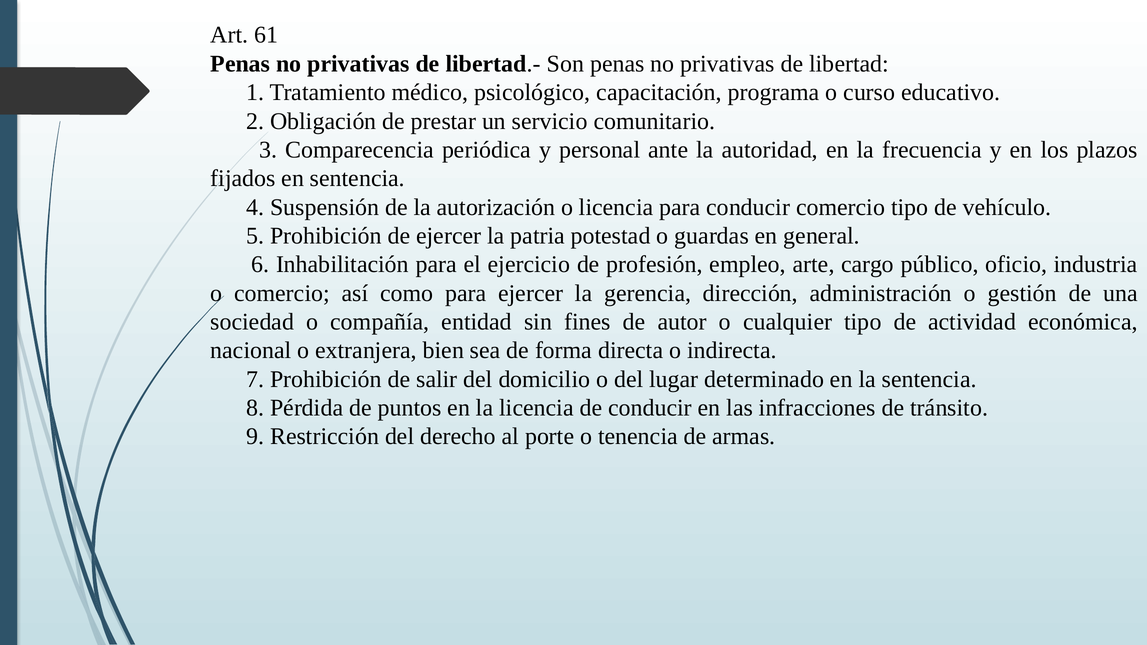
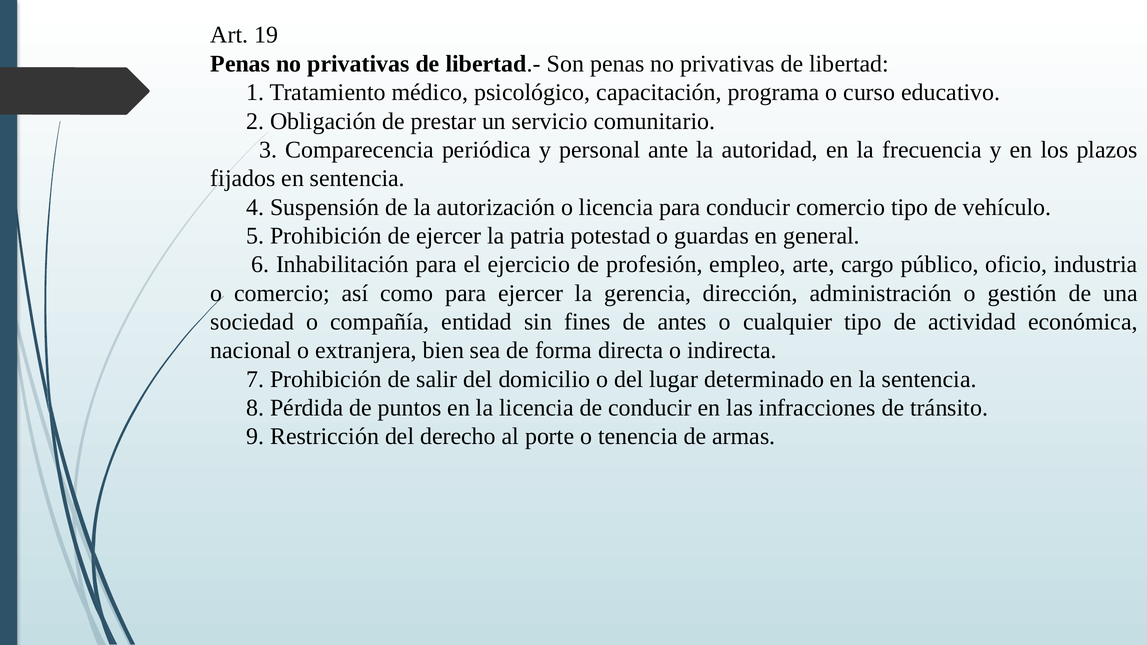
61: 61 -> 19 (266, 35)
autor: autor -> antes (682, 322)
